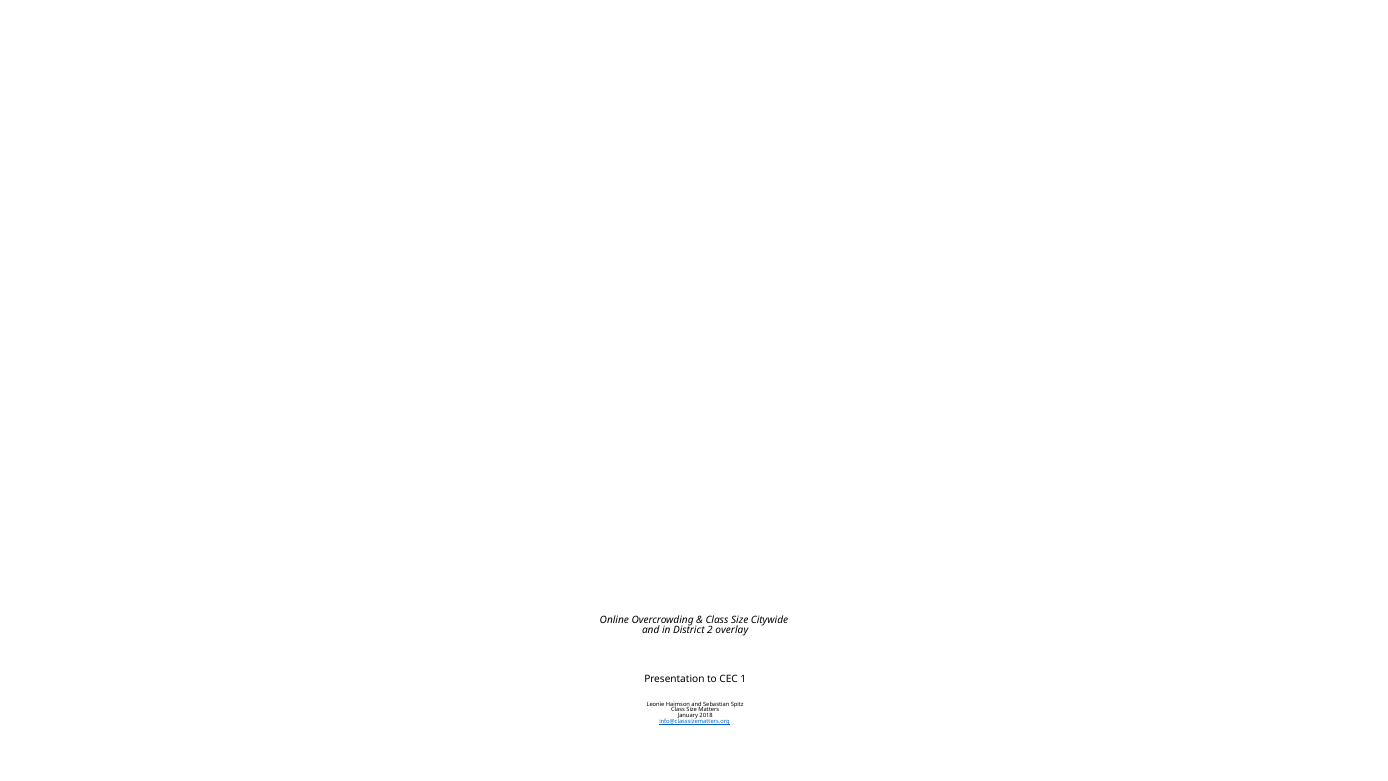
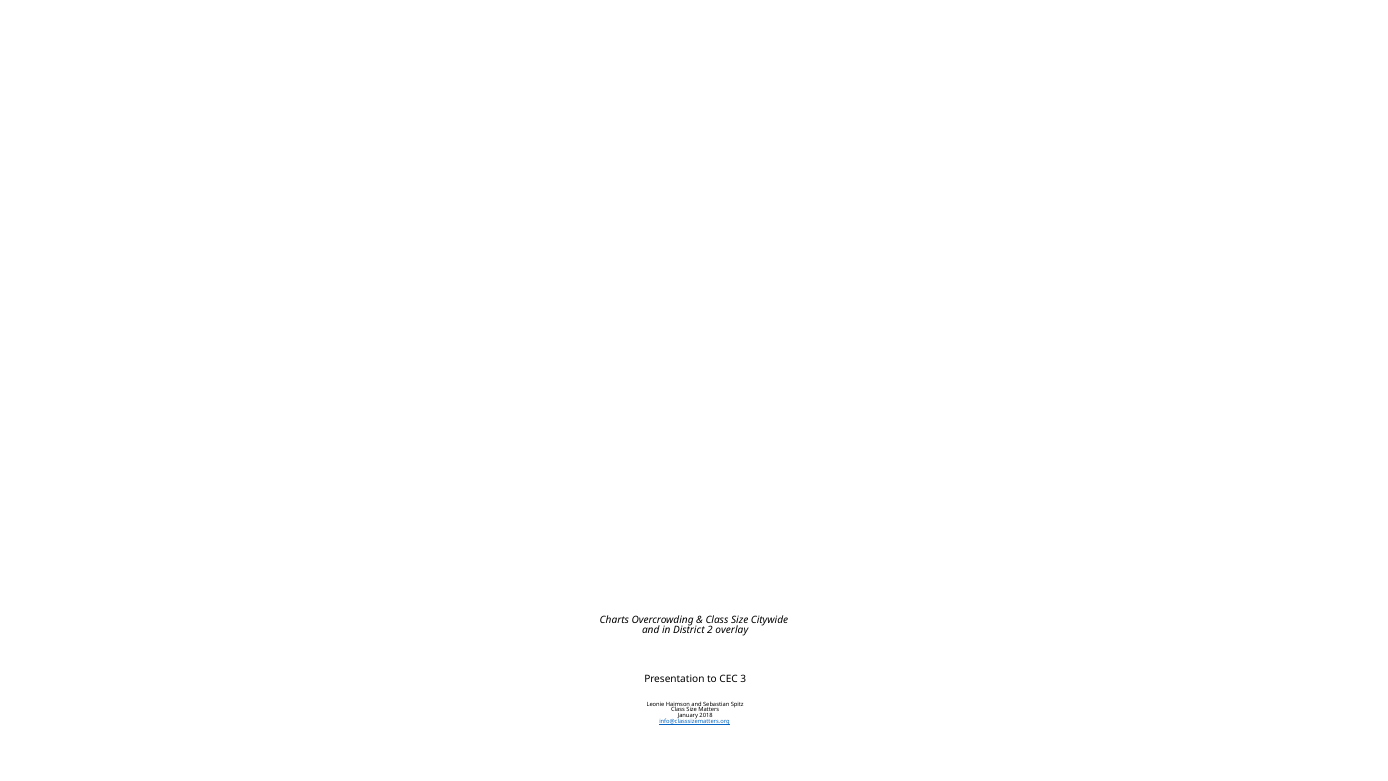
Online: Online -> Charts (614, 620)
1: 1 -> 3 (743, 679)
